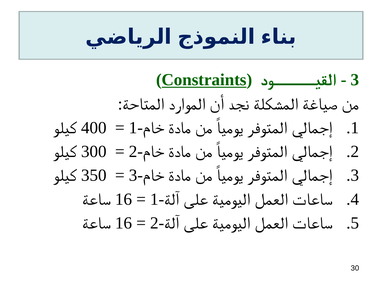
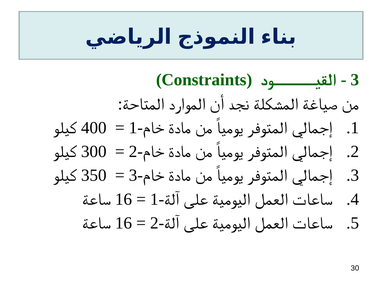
Constraints underline: present -> none (204, 80)
